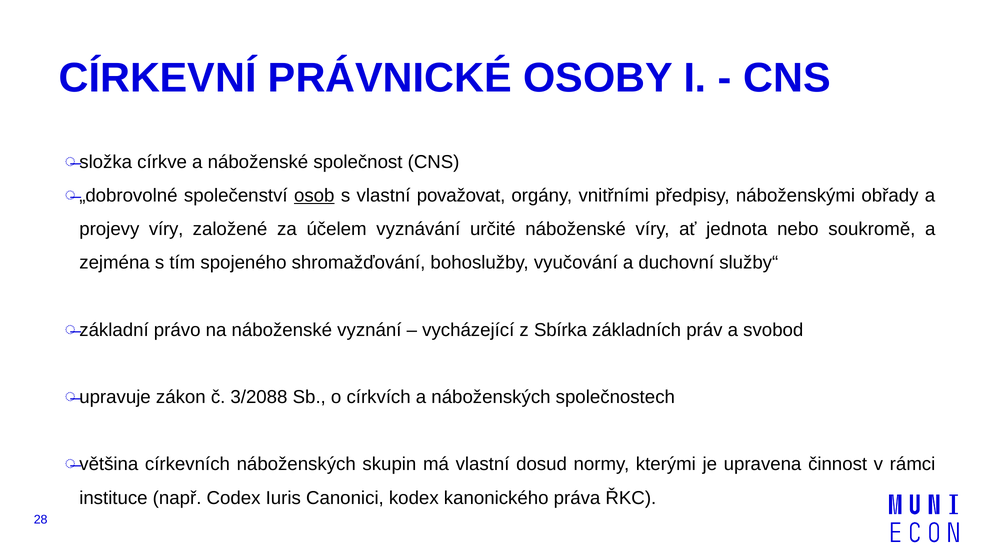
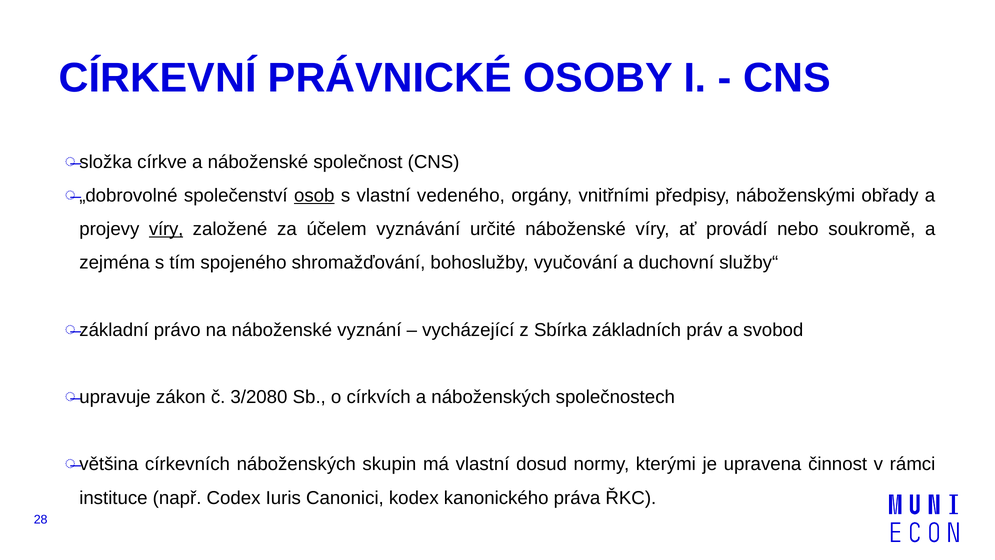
považovat: považovat -> vedeného (461, 195)
víry underline: none -> present (166, 229)
jednota: jednota -> provádí (737, 229)
3/2088: 3/2088 -> 3/2080 (259, 397)
